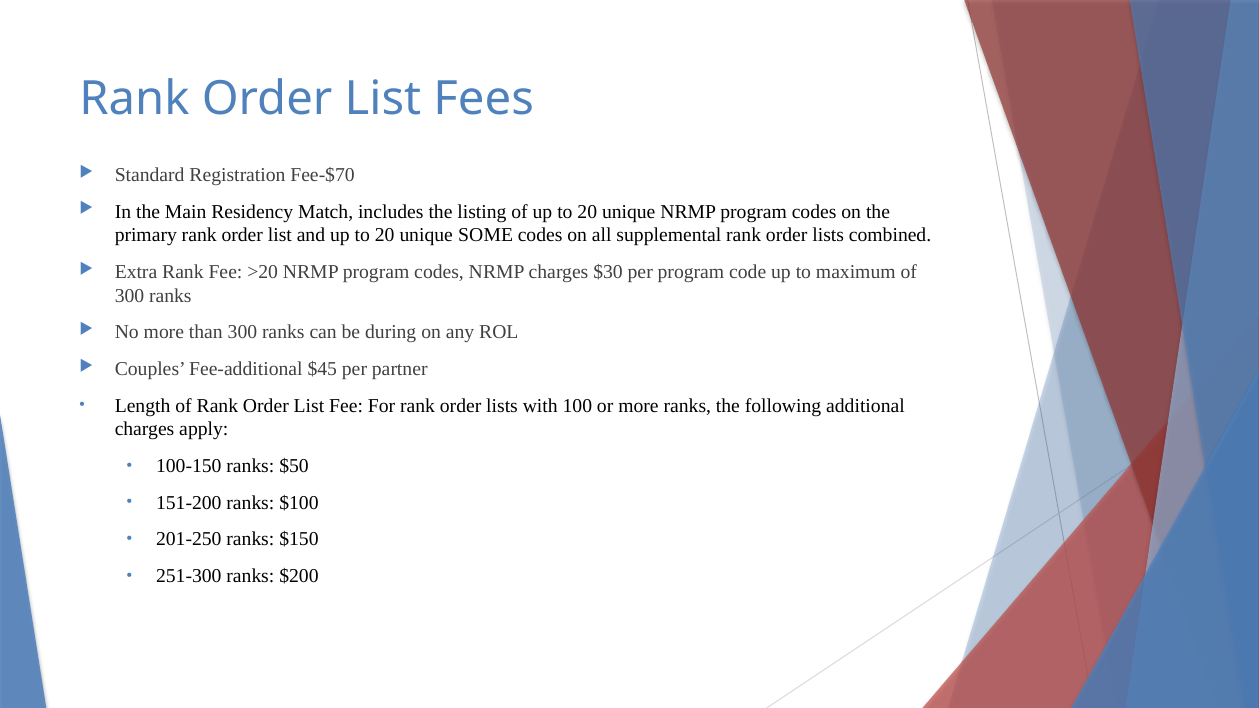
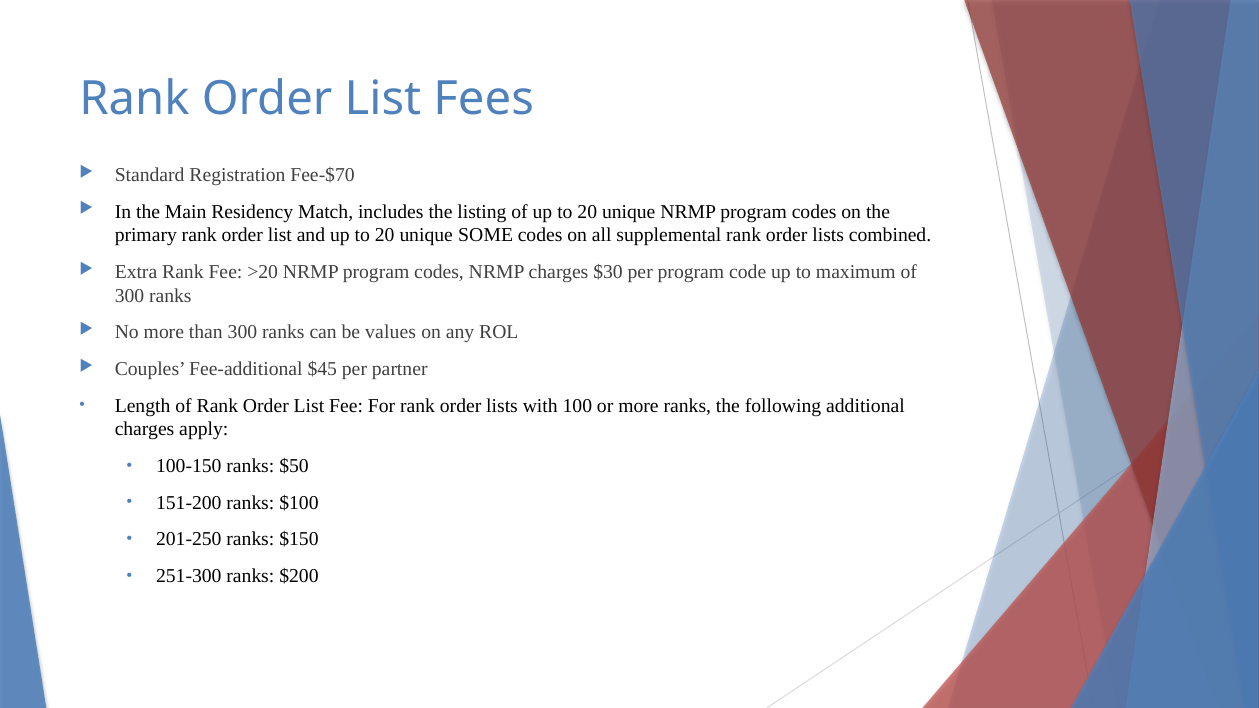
during: during -> values (391, 332)
